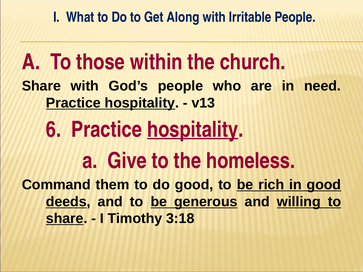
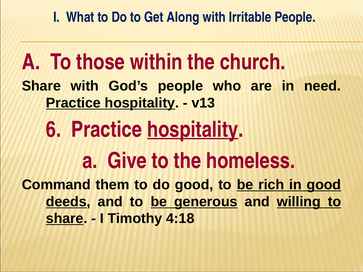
3:18: 3:18 -> 4:18 (180, 219)
